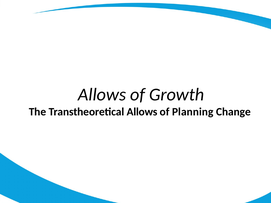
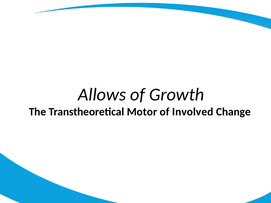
Transtheoretical Allows: Allows -> Motor (142, 112)
Planning: Planning -> Involved (193, 112)
